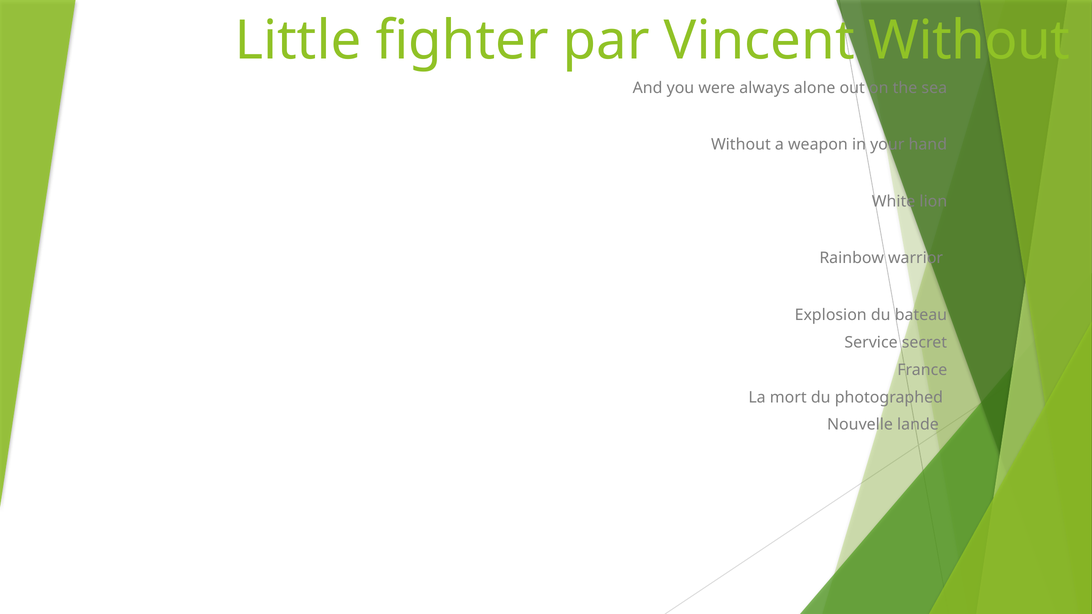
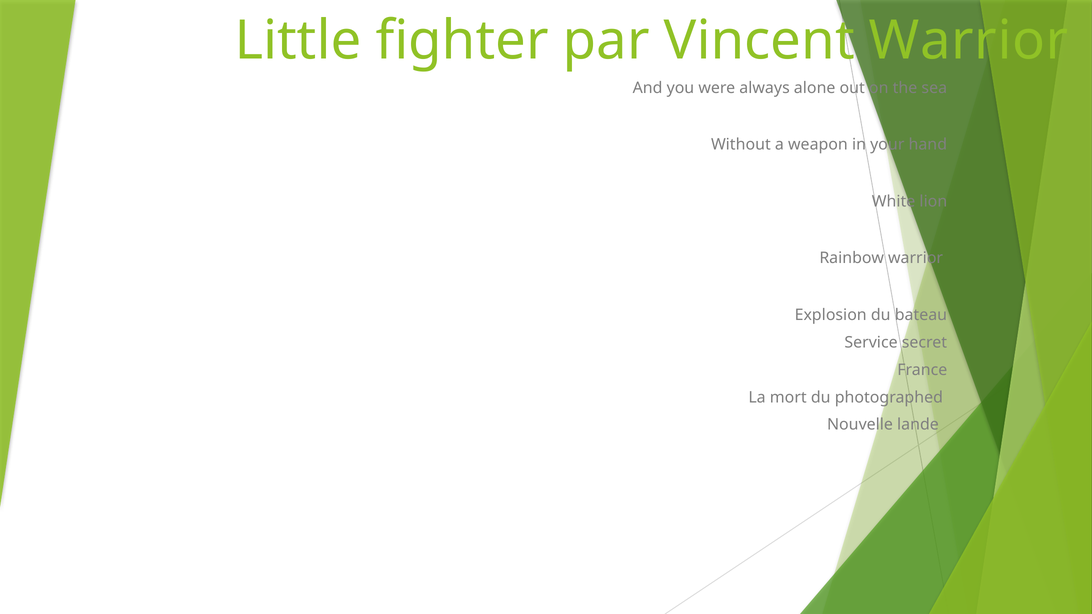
Vincent Without: Without -> Warrior (969, 41)
